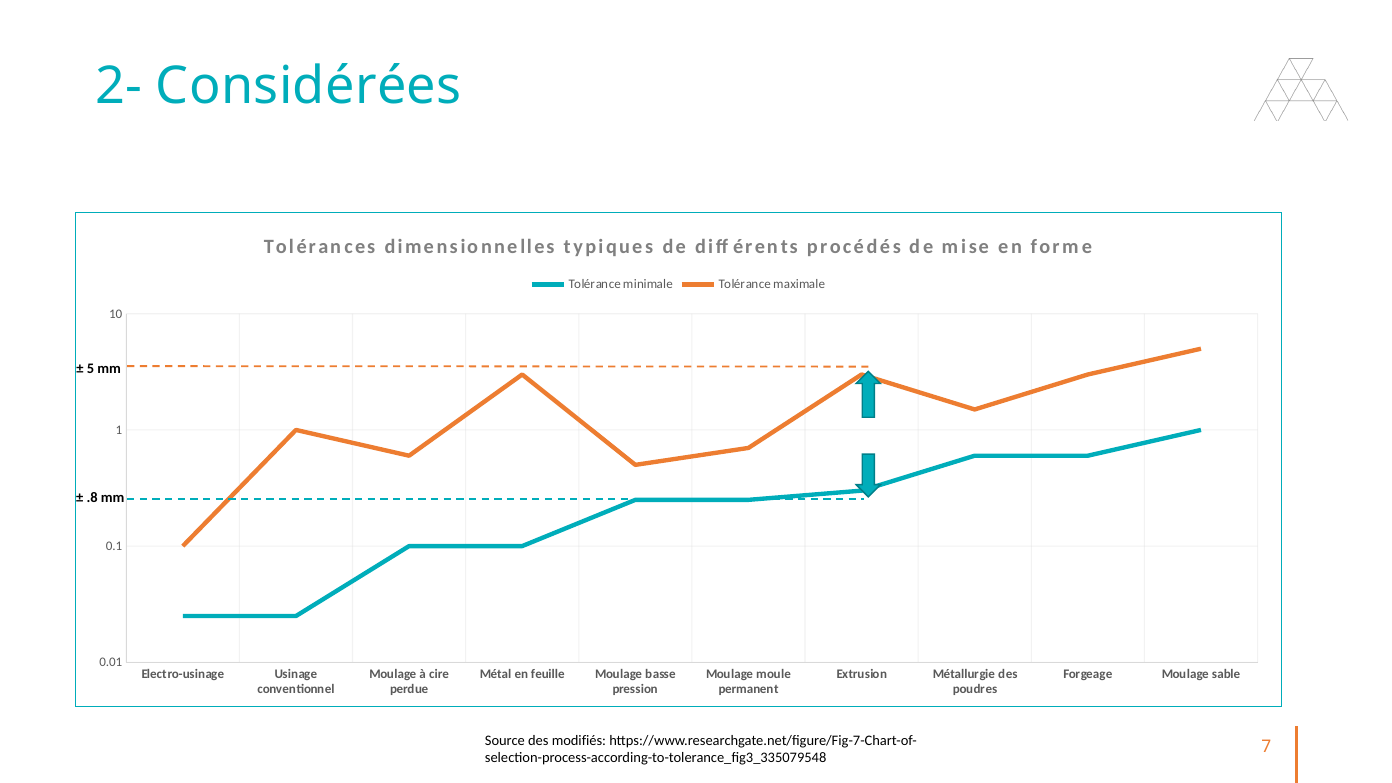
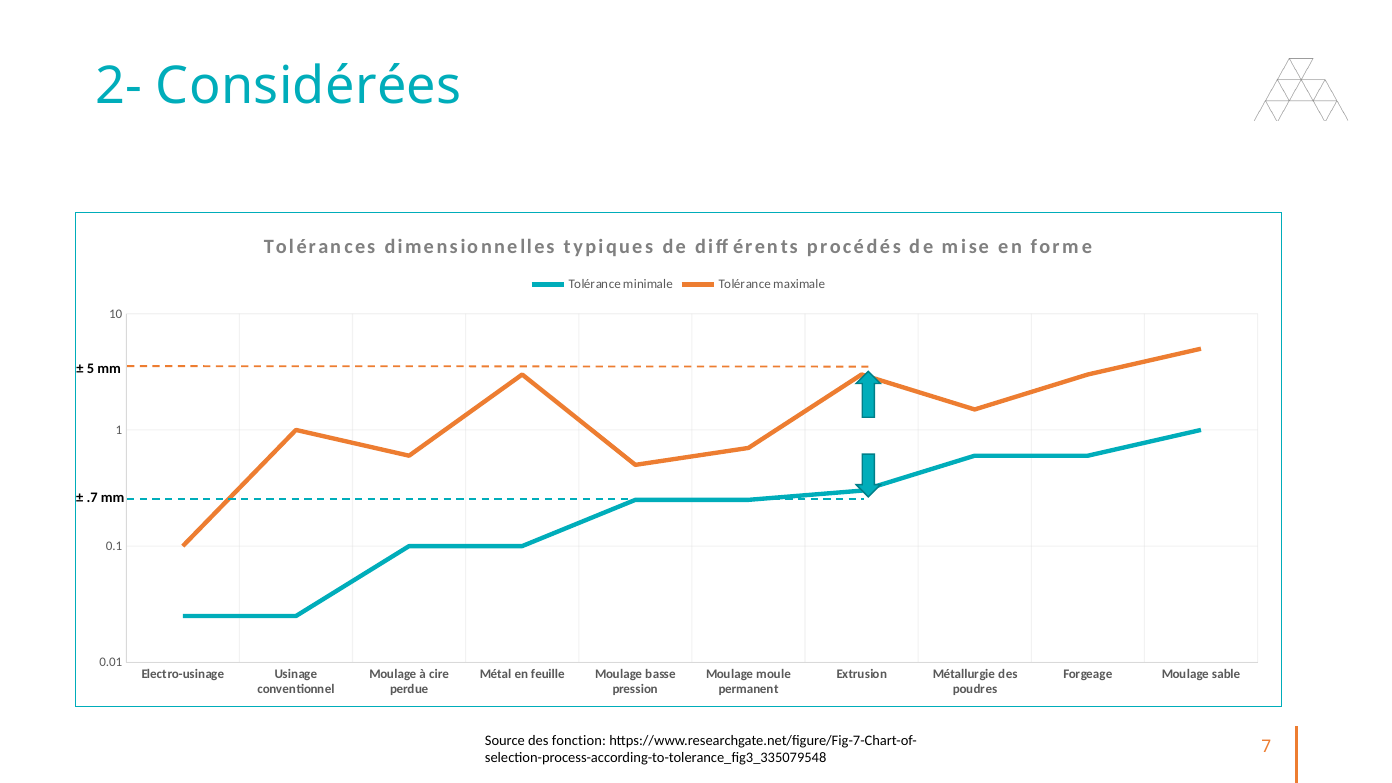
.8: .8 -> .7 (92, 498)
modifiés: modifiés -> fonction (579, 741)
